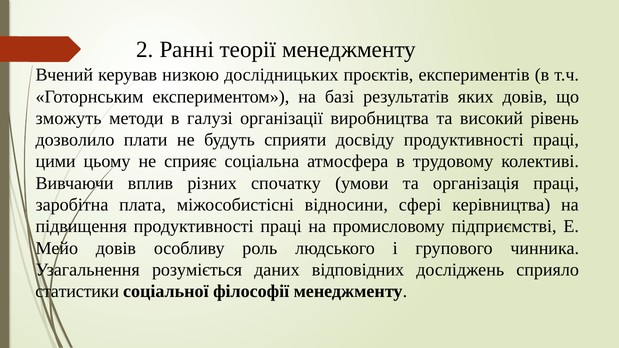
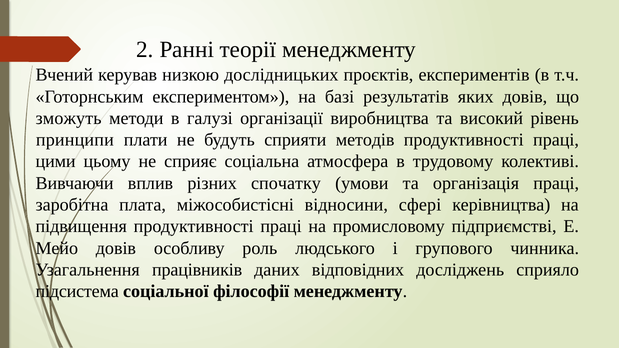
дозволило: дозволило -> принципи (75, 140)
досвіду: досвіду -> методів (365, 140)
розуміється: розуміється -> працівників (197, 270)
статистики: статистики -> підсистема (77, 292)
